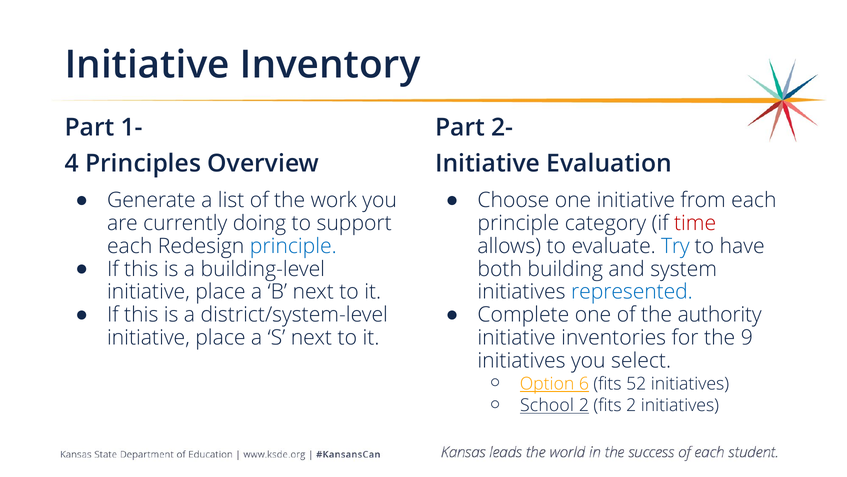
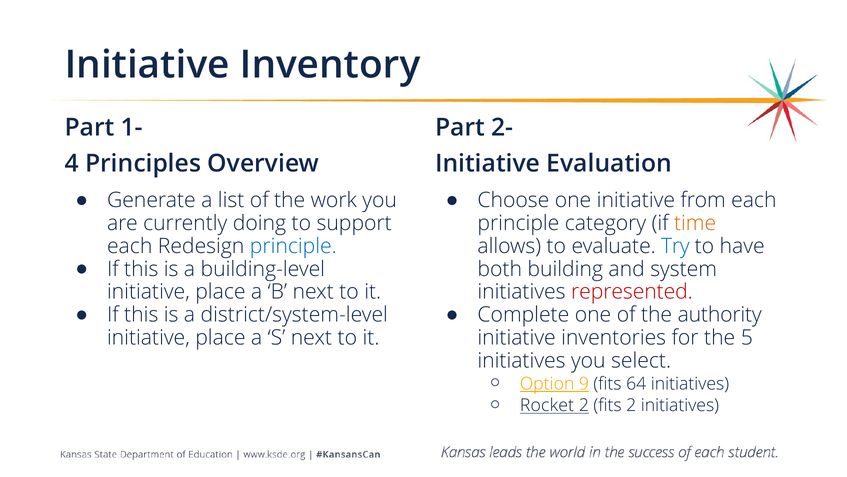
time colour: red -> orange (695, 223)
represented colour: blue -> red (632, 292)
9: 9 -> 5 (747, 337)
6: 6 -> 9 (584, 383)
52: 52 -> 64 (636, 383)
School: School -> Rocket (547, 405)
